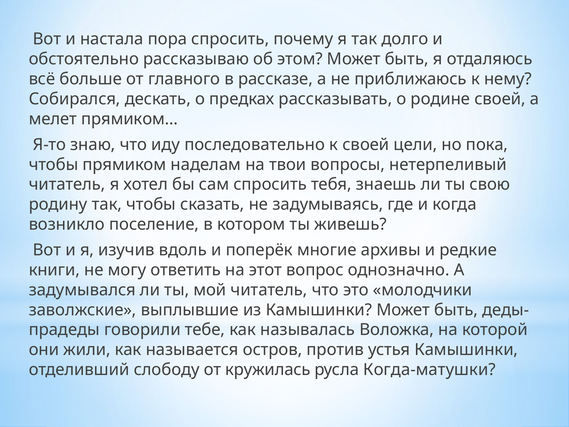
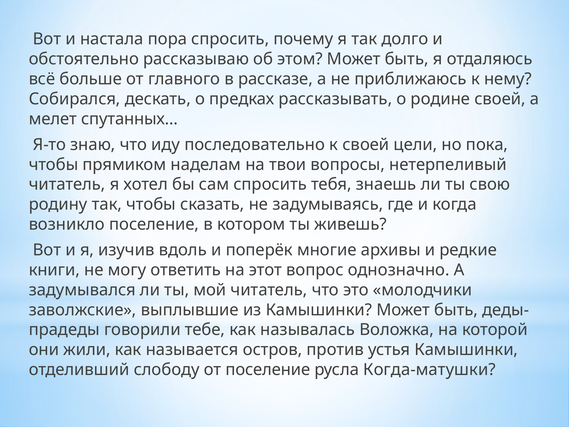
прямиком…: прямиком… -> спутанных… (130, 119)
от кружилась: кружилась -> поселение (268, 369)
